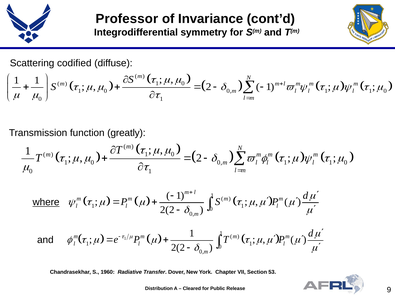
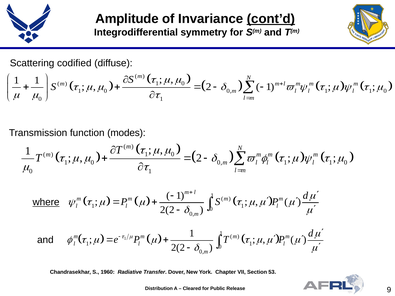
Professor: Professor -> Amplitude (127, 19)
cont’d underline: none -> present (271, 19)
greatly: greatly -> modes (126, 133)
